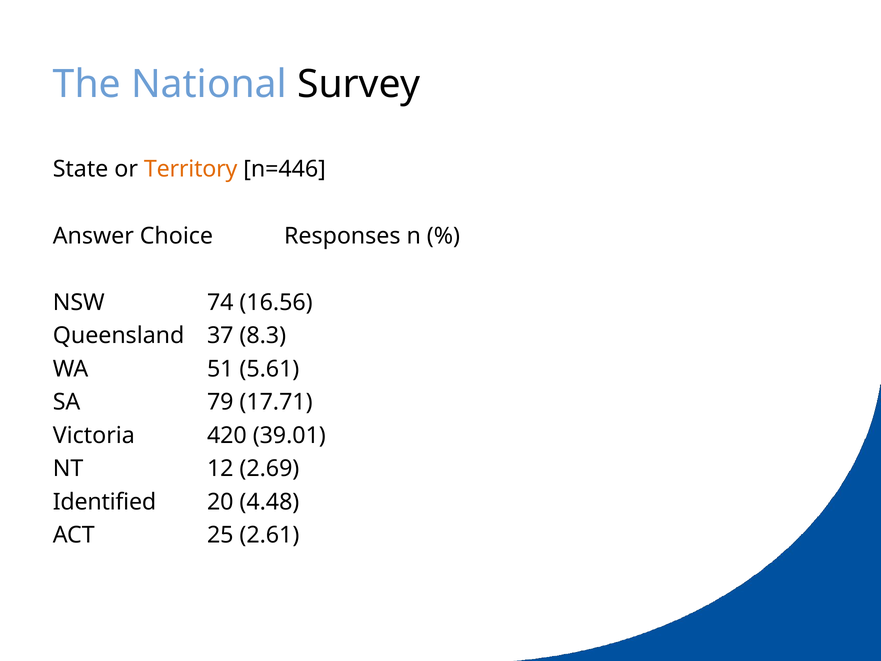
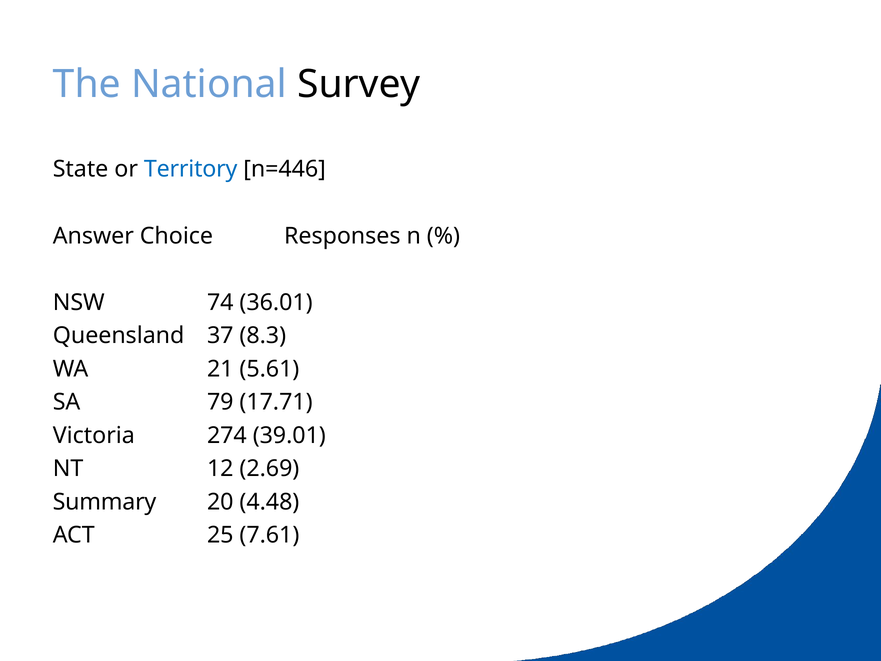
Territory colour: orange -> blue (191, 169)
16.56: 16.56 -> 36.01 (276, 302)
51: 51 -> 21 (220, 369)
420: 420 -> 274 (227, 435)
Identified: Identified -> Summary (105, 502)
2.61: 2.61 -> 7.61 (269, 535)
